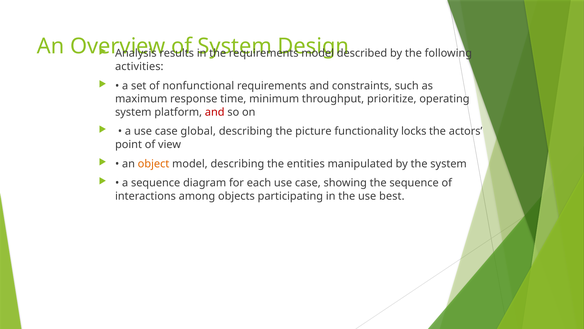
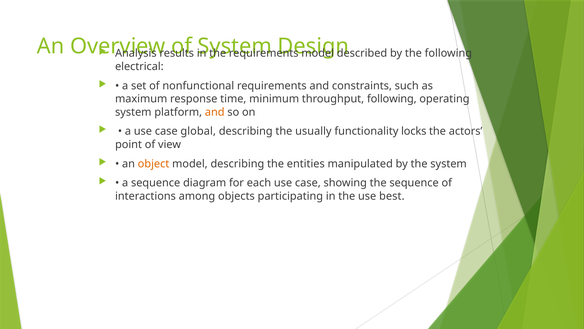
activities: activities -> electrical (139, 66)
throughput prioritize: prioritize -> following (392, 99)
and colour: red -> orange (215, 112)
picture: picture -> usually (313, 131)
